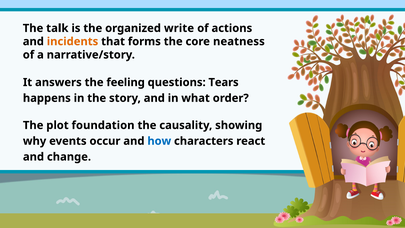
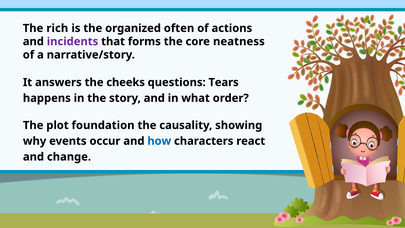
talk: talk -> rich (57, 28)
write: write -> often (179, 28)
incidents colour: orange -> purple (73, 41)
feeling: feeling -> cheeks (126, 82)
